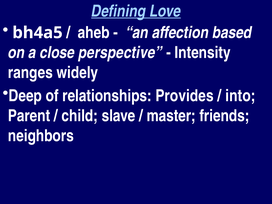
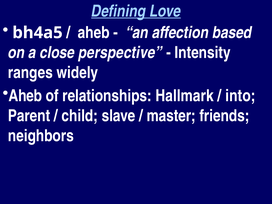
Deep: Deep -> Aheb (25, 96)
Provides: Provides -> Hallmark (185, 96)
